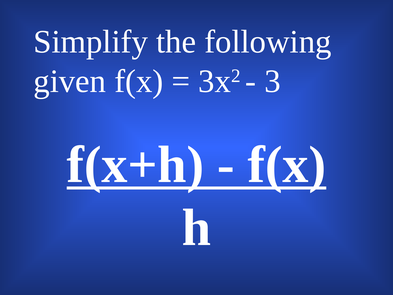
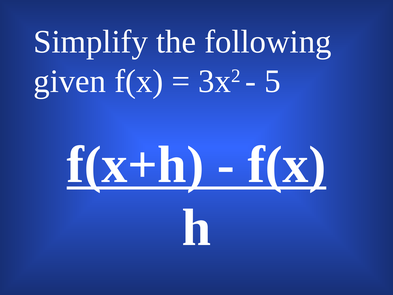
3: 3 -> 5 (272, 81)
